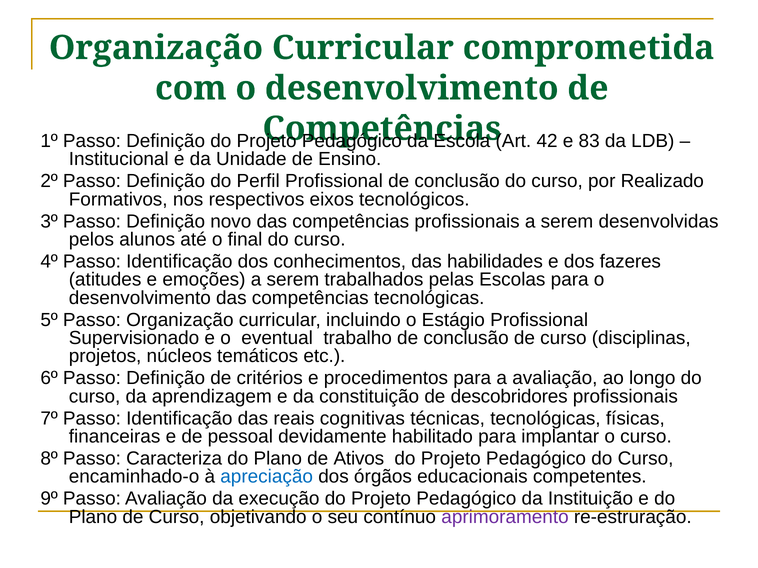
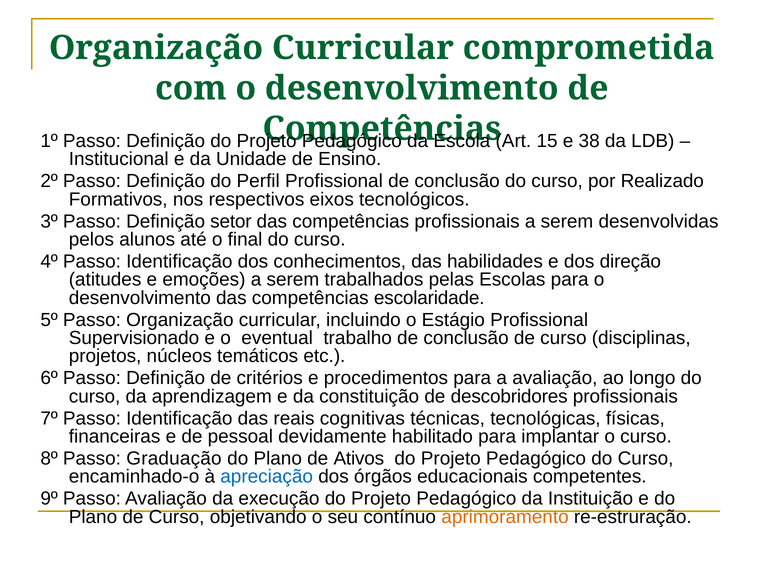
42: 42 -> 15 (547, 141)
83: 83 -> 38 (589, 141)
novo: novo -> setor (231, 222)
fazeres: fazeres -> direção (630, 262)
competências tecnológicas: tecnológicas -> escolaridade (429, 298)
Caracteriza: Caracteriza -> Graduação (174, 459)
aprimoramento colour: purple -> orange (505, 517)
